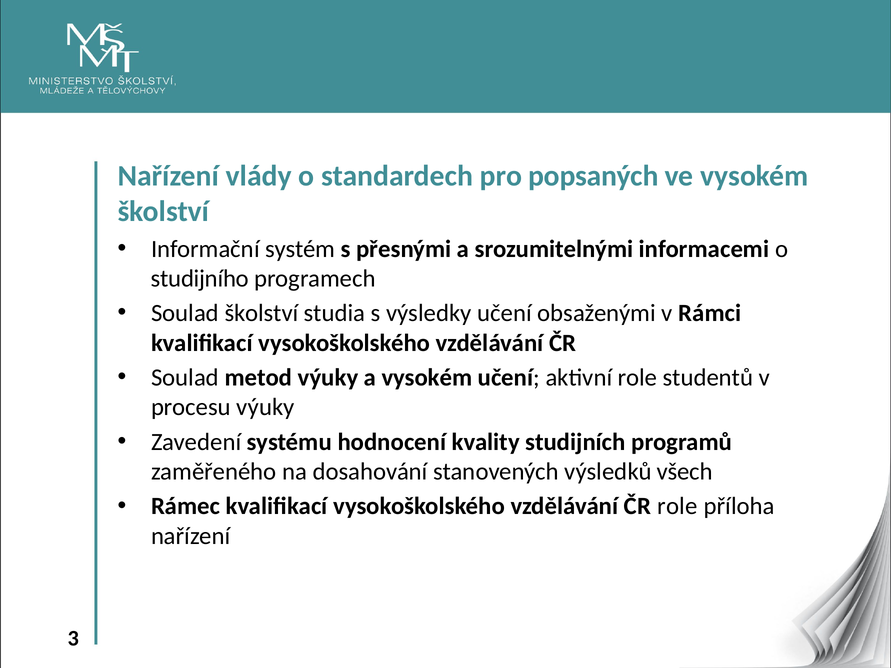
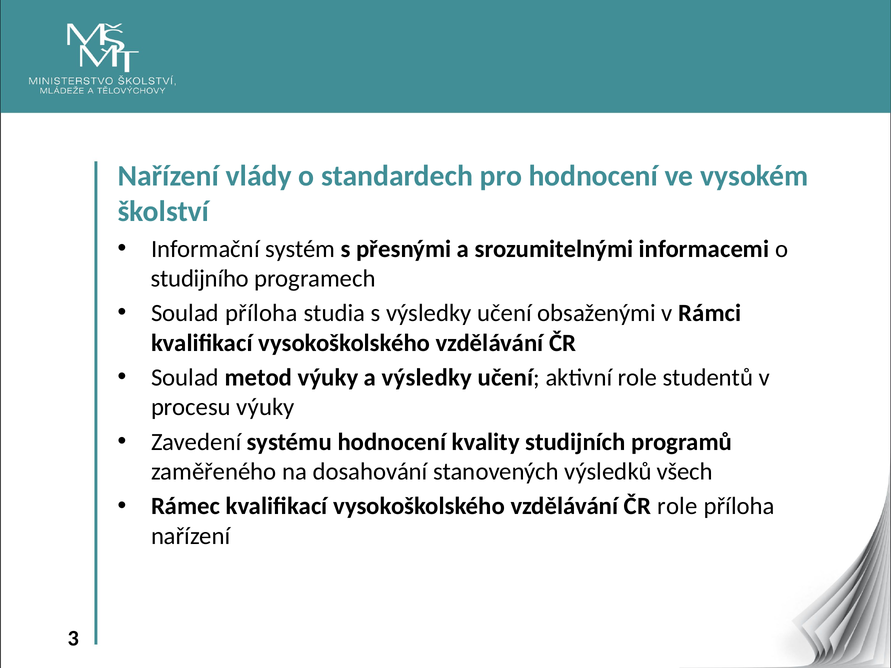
pro popsaných: popsaných -> hodnocení (593, 176)
Soulad školství: školství -> příloha (261, 313)
a vysokém: vysokém -> výsledky (427, 378)
